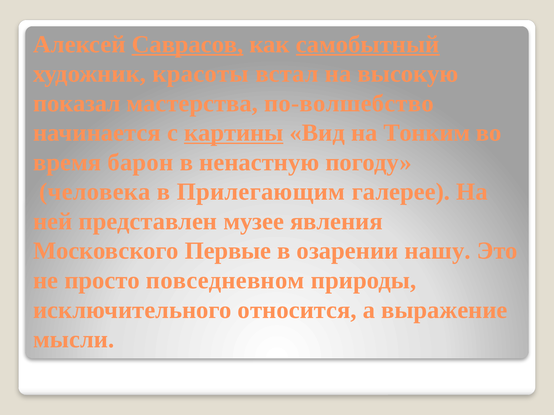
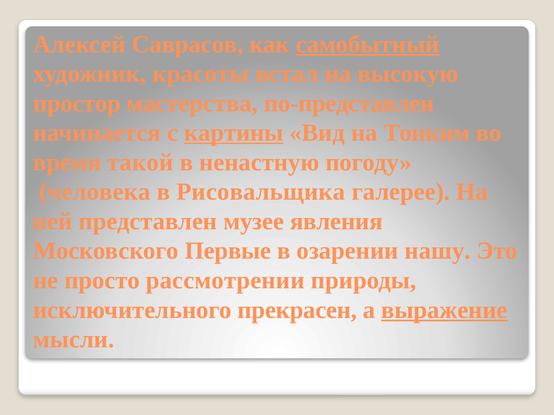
Саврасов underline: present -> none (188, 44)
показал: показал -> простор (77, 103)
по-волшебство: по-волшебство -> по-представлен (349, 103)
барон: барон -> такой (140, 163)
Прилегающим: Прилегающим -> Рисовальщика (261, 192)
повседневном: повседневном -> рассмотрении (225, 281)
относится: относится -> прекрасен (297, 310)
выражение underline: none -> present (444, 310)
